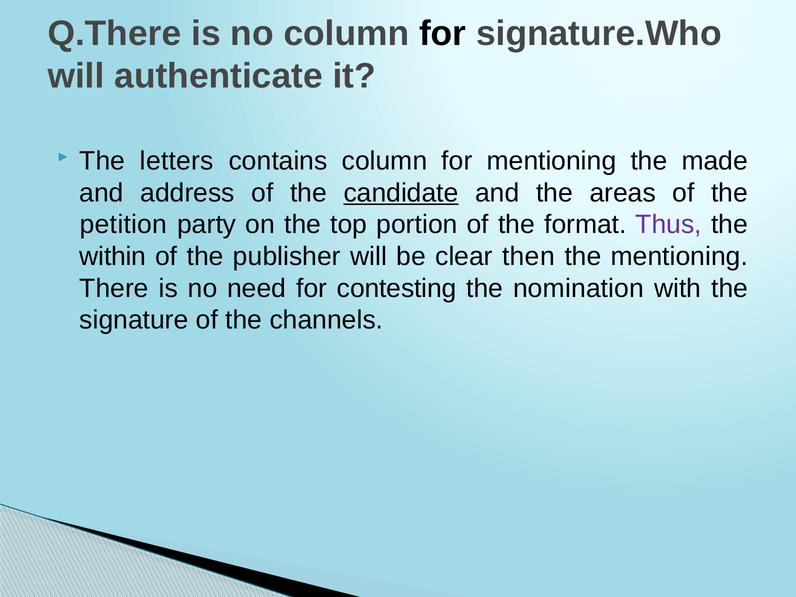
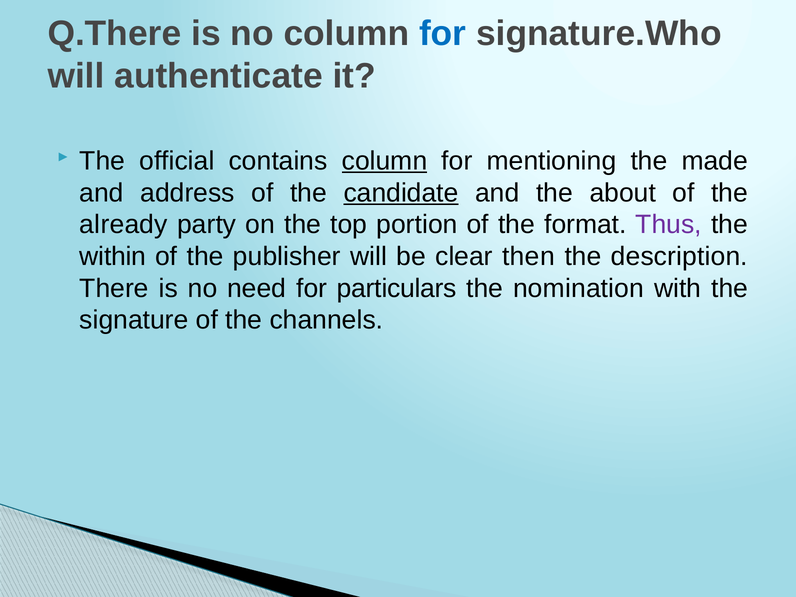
for colour: black -> blue (443, 34)
letters: letters -> official (177, 161)
column underline: none -> present (385, 161)
areas: areas -> about (623, 193)
petition: petition -> already (124, 225)
the mentioning: mentioning -> description (679, 257)
contesting: contesting -> particulars (397, 288)
